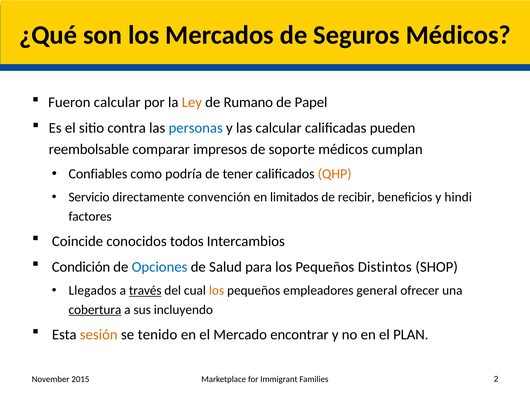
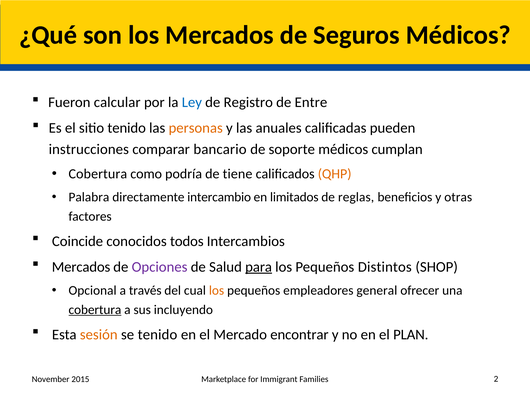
Ley colour: orange -> blue (192, 102)
Rumano: Rumano -> Registro (248, 102)
Papel: Papel -> Entre (311, 102)
sitio contra: contra -> tenido (127, 128)
personas colour: blue -> orange (196, 128)
las calcular: calcular -> anuales (279, 128)
reembolsable: reembolsable -> instrucciones (89, 149)
impresos: impresos -> bancario (220, 149)
Confiables: Confiables -> Cobertura (98, 174)
tener: tener -> tiene (238, 174)
Servicio: Servicio -> Palabra (89, 197)
convención: convención -> intercambio (219, 197)
recibir: recibir -> reglas (356, 197)
hindi: hindi -> otras (458, 197)
Condición: Condición -> Mercados (81, 267)
Opciones colour: blue -> purple (160, 267)
para underline: none -> present (259, 267)
Llegados: Llegados -> Opcional (93, 290)
través underline: present -> none (145, 290)
